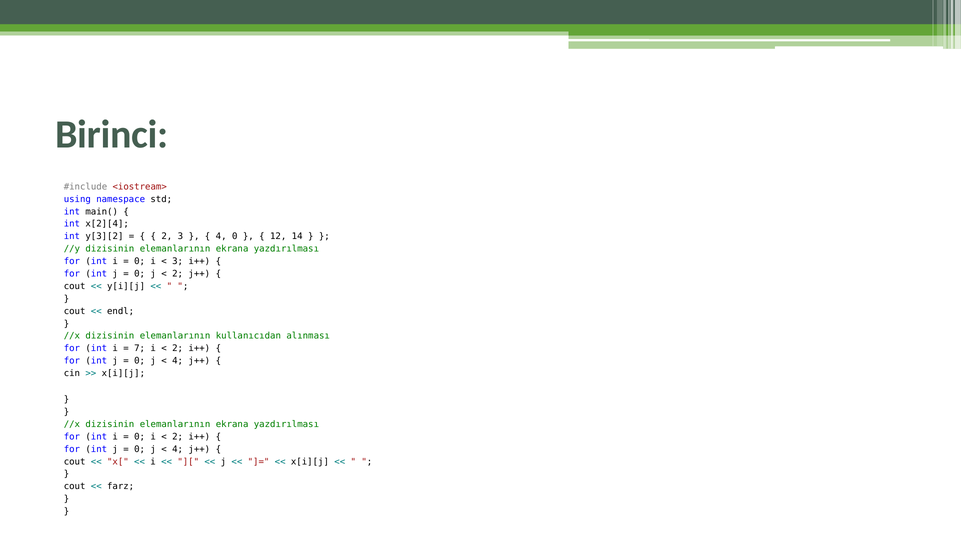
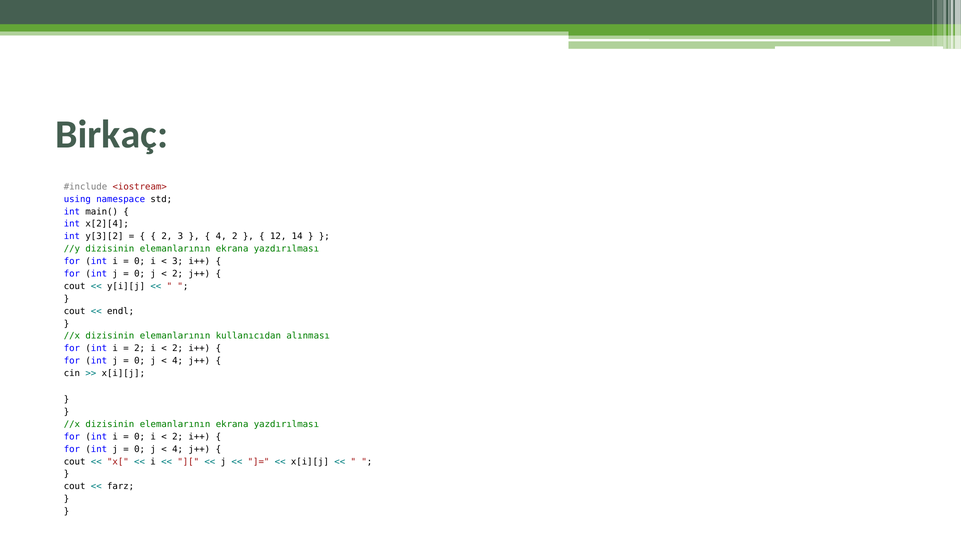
Birinci: Birinci -> Birkaç (112, 135)
4 0: 0 -> 2 (235, 237)
7: 7 -> 2 (140, 349)
